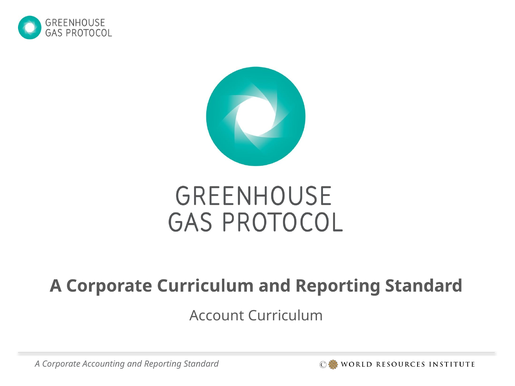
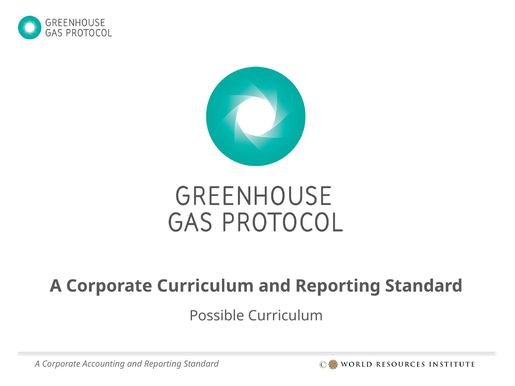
Account: Account -> Possible (217, 316)
